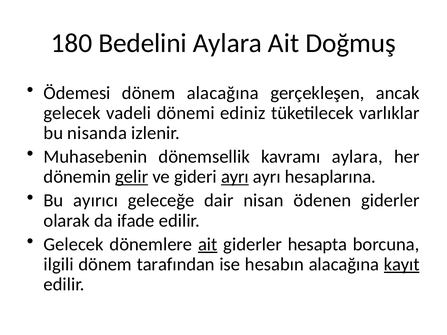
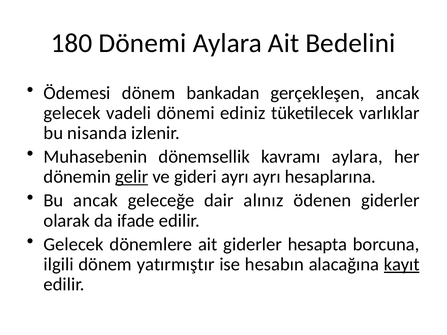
180 Bedelini: Bedelini -> Dönemi (142, 43)
Doğmuş: Doğmuş -> Bedelini (350, 43)
dönem alacağına: alacağına -> bankadan (223, 93)
ayrı underline: present -> none (235, 177)
Bu ayırıcı: ayırıcı -> ancak (96, 201)
nisan: nisan -> alınız (264, 201)
ait underline: present -> none (208, 244)
tarafından: tarafından -> yatırmıştır (176, 265)
